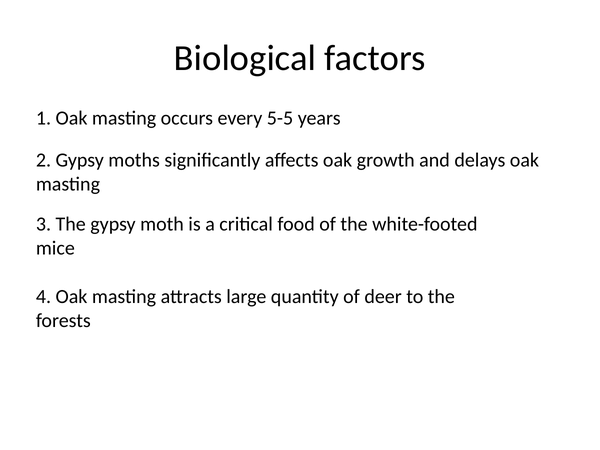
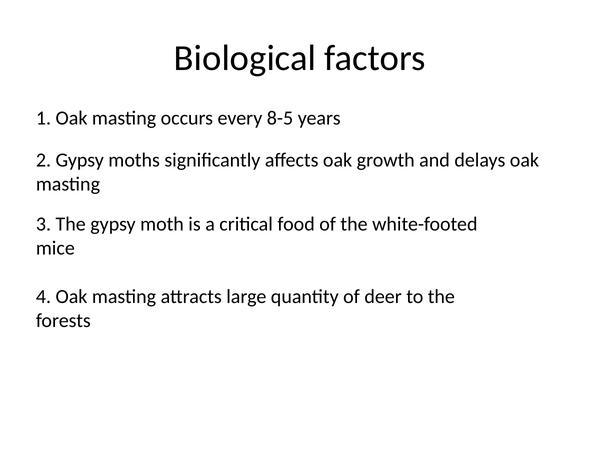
5-5: 5-5 -> 8-5 (280, 118)
